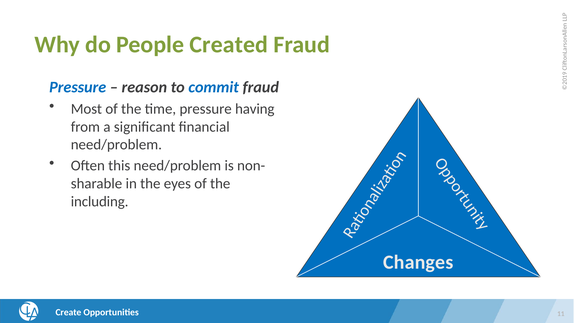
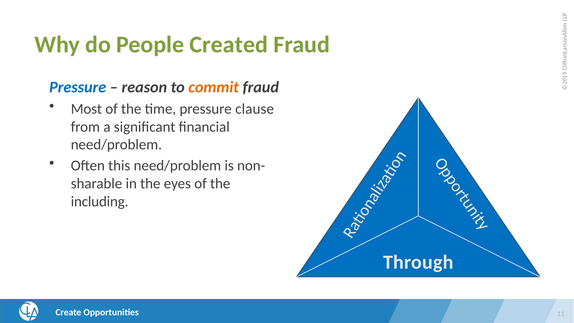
commit colour: blue -> orange (214, 87)
having: having -> clause (255, 109)
Changes: Changes -> Through (418, 262)
